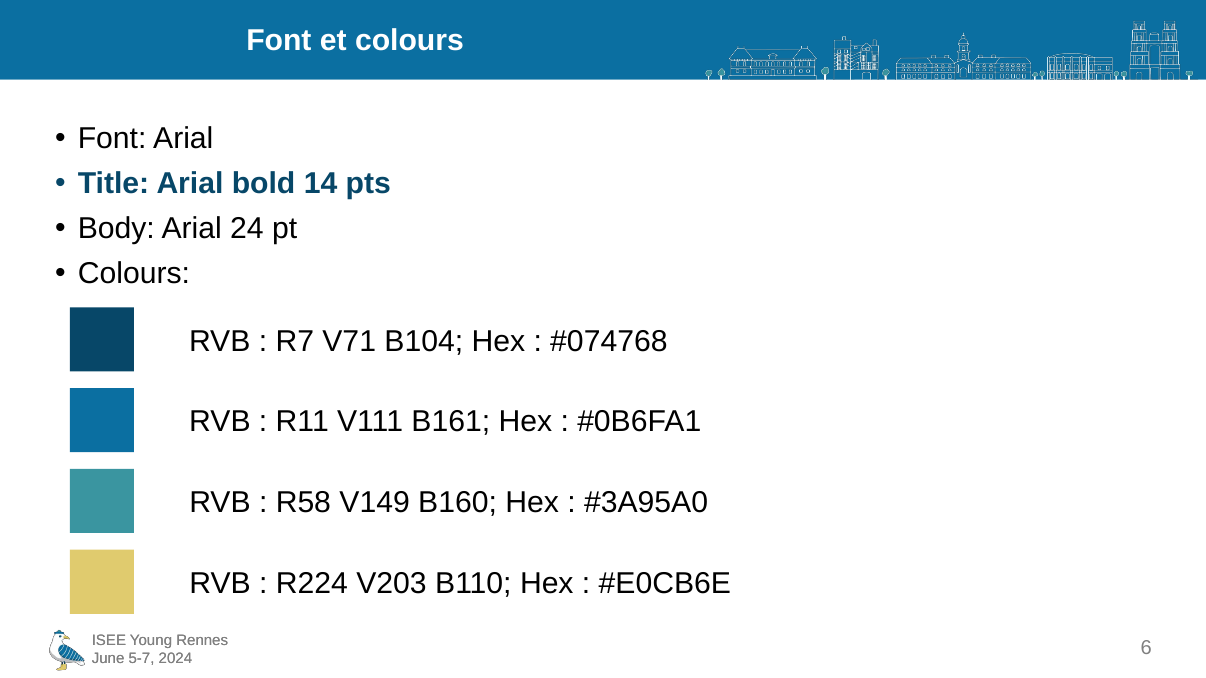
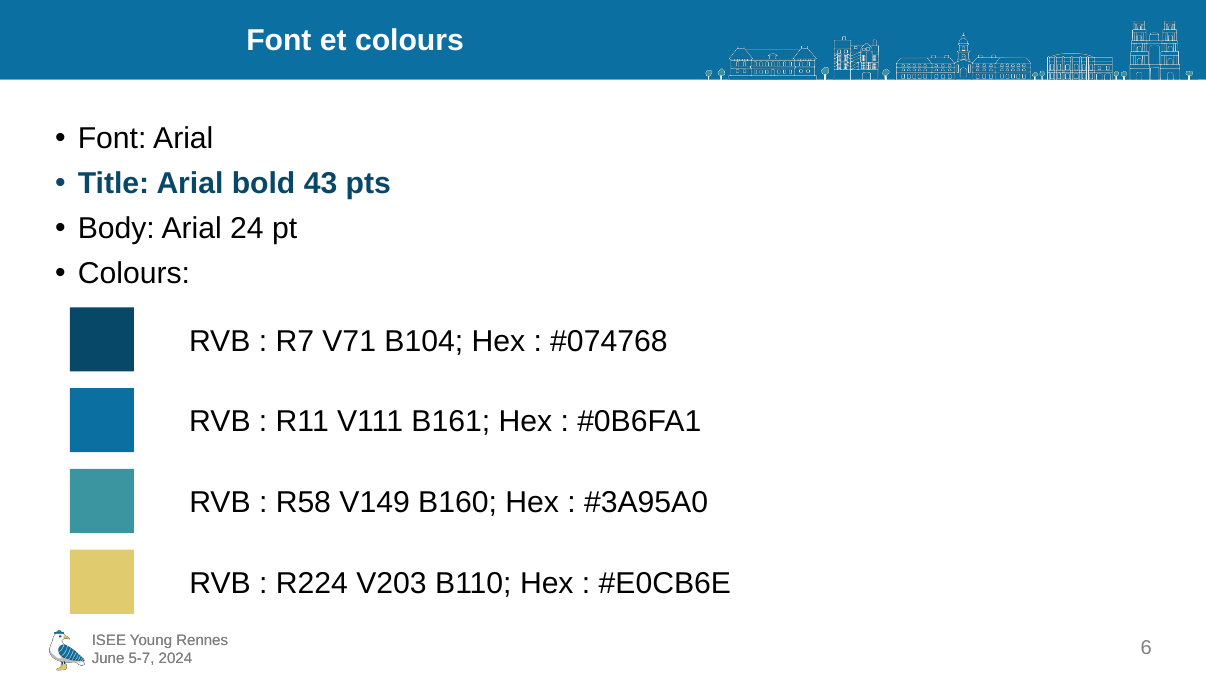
14: 14 -> 43 (321, 184)
